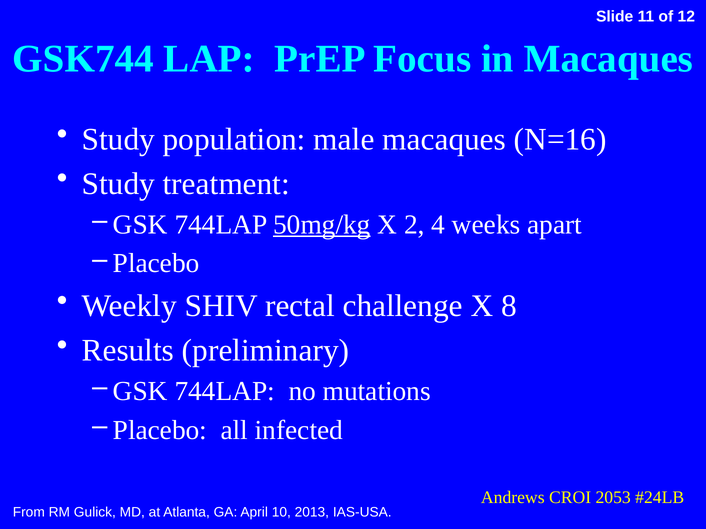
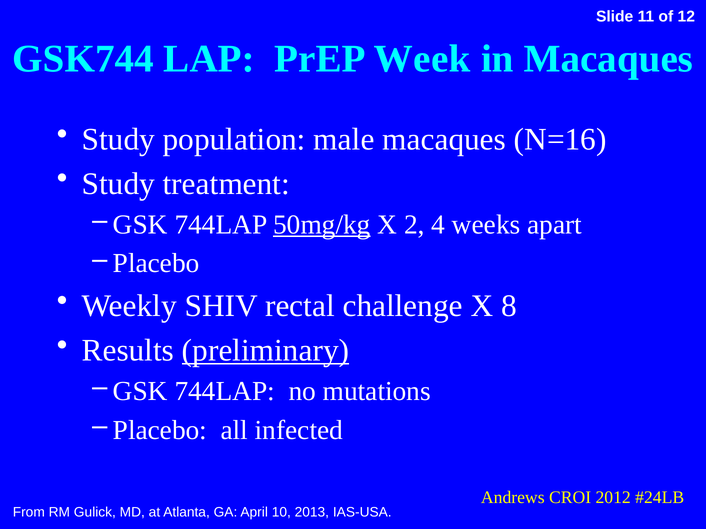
Focus: Focus -> Week (422, 59)
preliminary underline: none -> present (266, 351)
2053: 2053 -> 2012 (613, 498)
